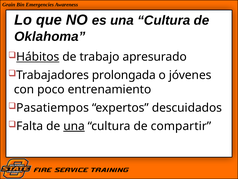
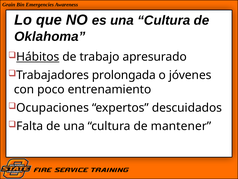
Pasatiempos: Pasatiempos -> Ocupaciones (53, 108)
una underline: present -> none (74, 126)
compartir: compartir -> mantener (181, 126)
